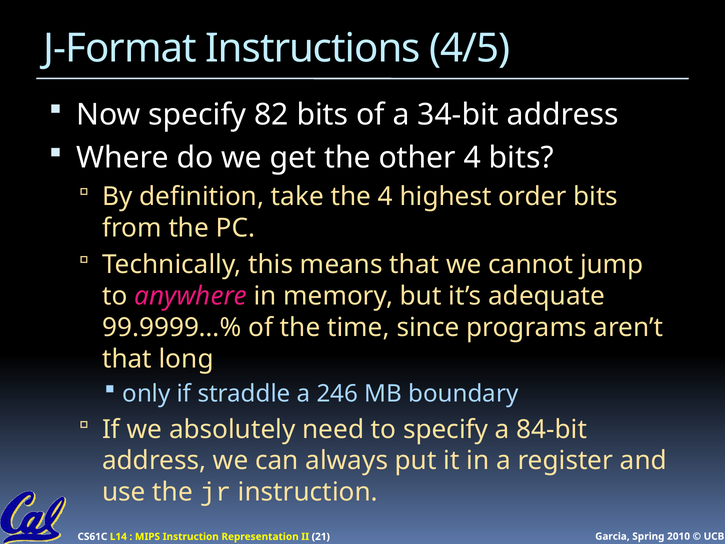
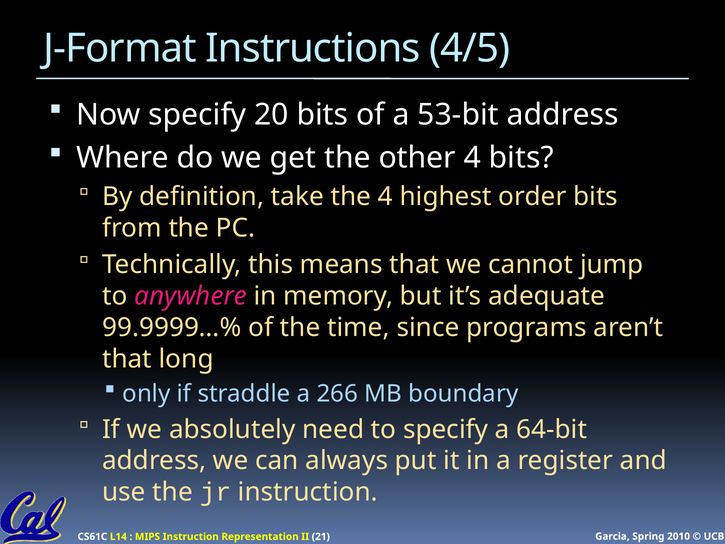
82: 82 -> 20 (271, 114)
34-bit: 34-bit -> 53-bit (458, 114)
246: 246 -> 266 (337, 394)
84-bit: 84-bit -> 64-bit (552, 429)
